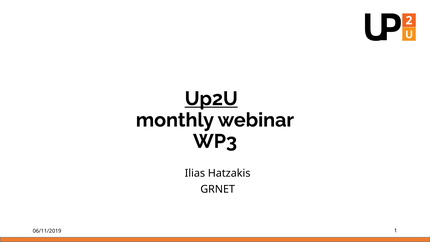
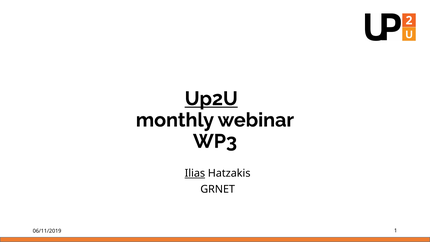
Ilias underline: none -> present (195, 173)
